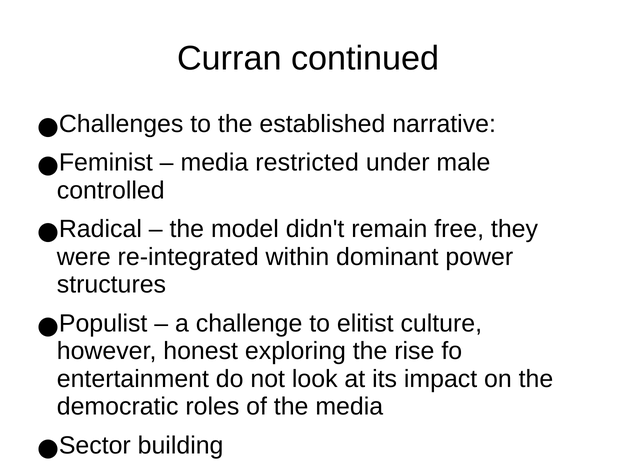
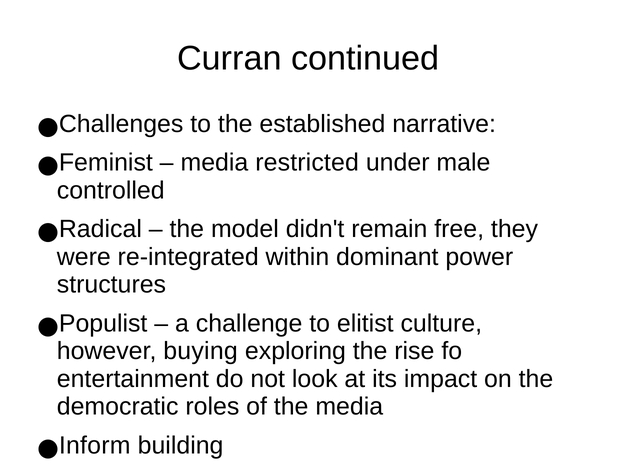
honest: honest -> buying (201, 351)
Sector: Sector -> Inform (95, 445)
